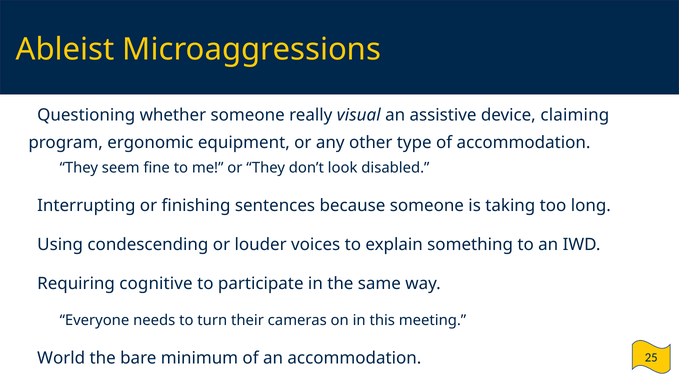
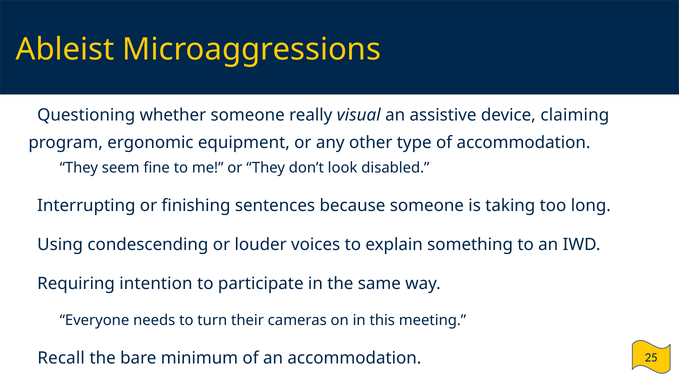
cognitive: cognitive -> intention (156, 284)
World: World -> Recall (61, 358)
